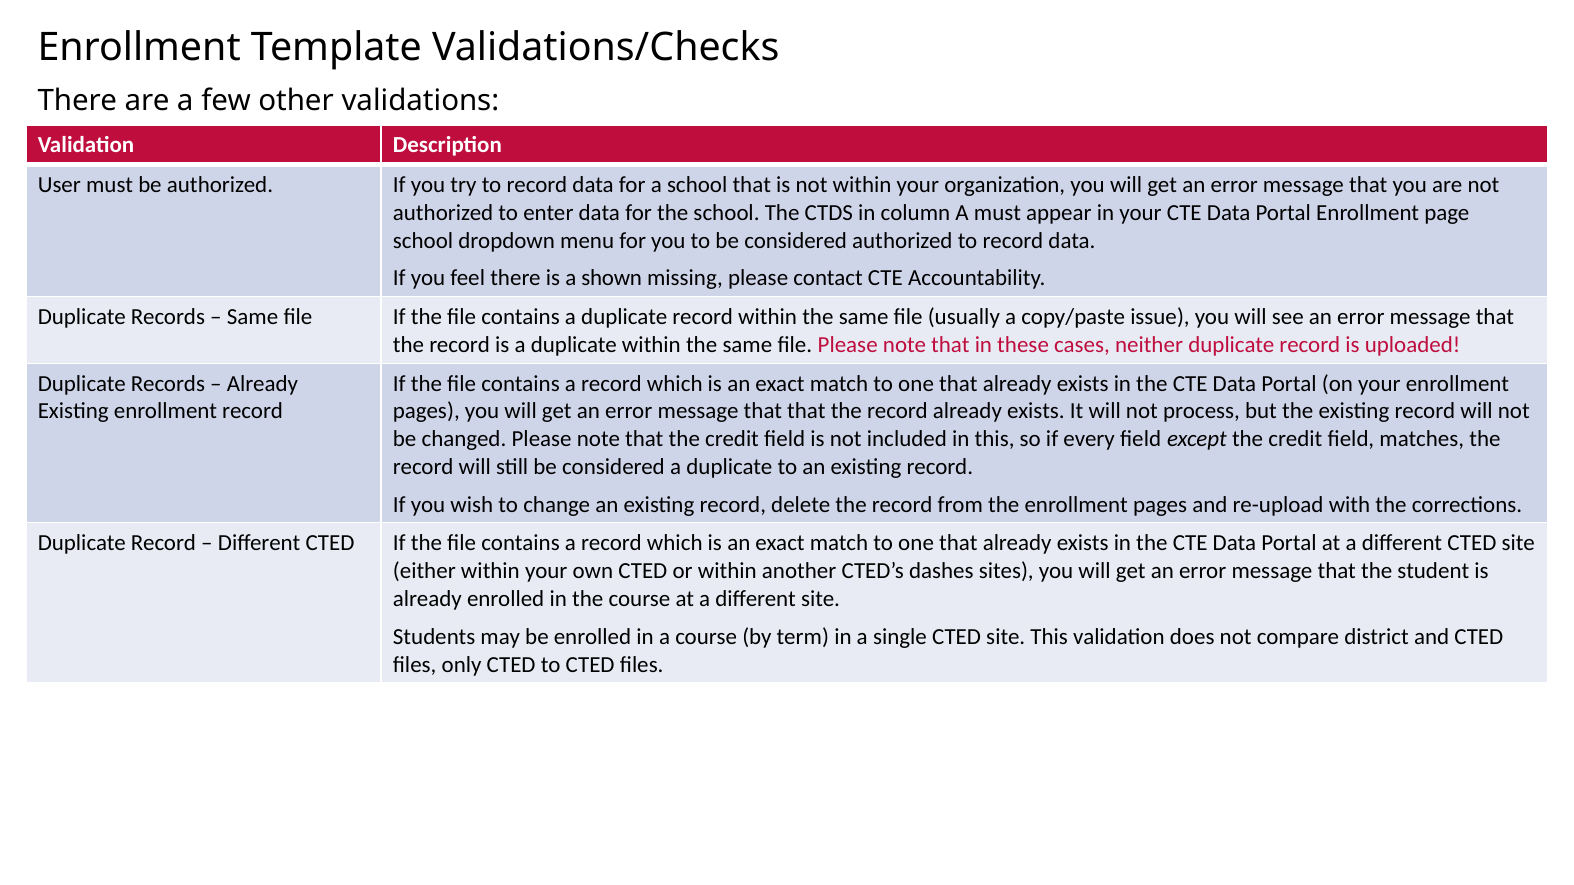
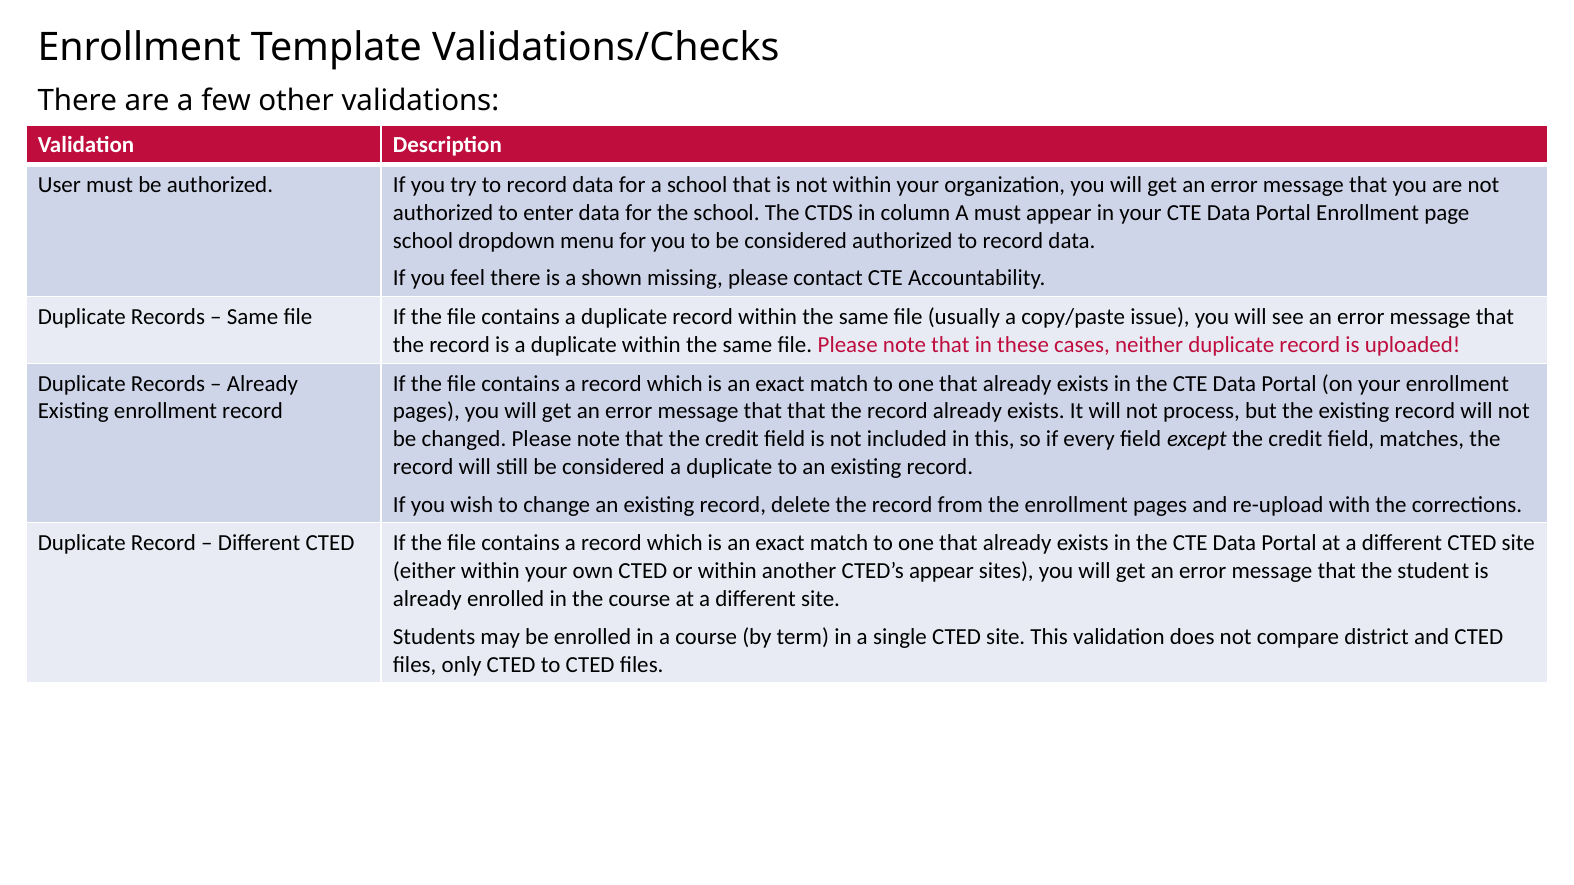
CTED’s dashes: dashes -> appear (941, 571)
